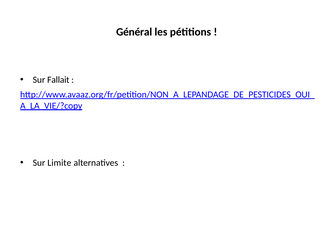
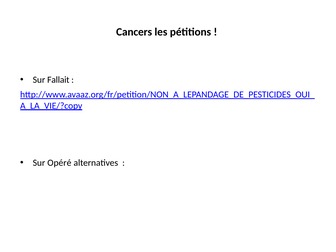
Général: Général -> Cancers (134, 32)
Limite: Limite -> Opéré (59, 163)
